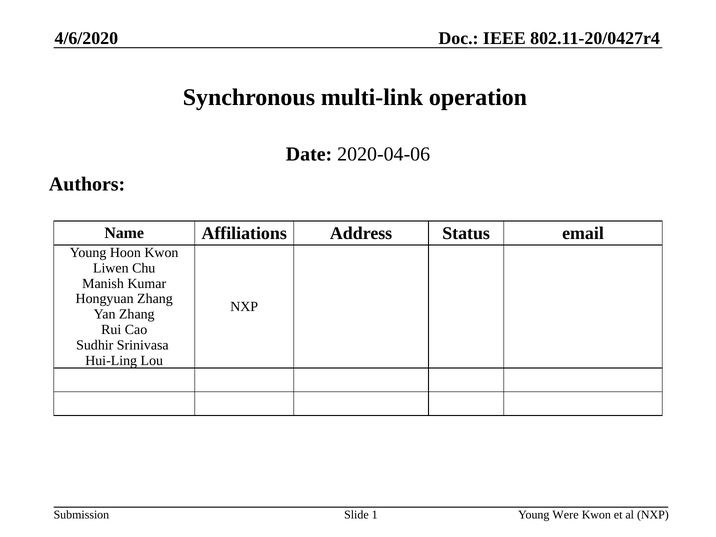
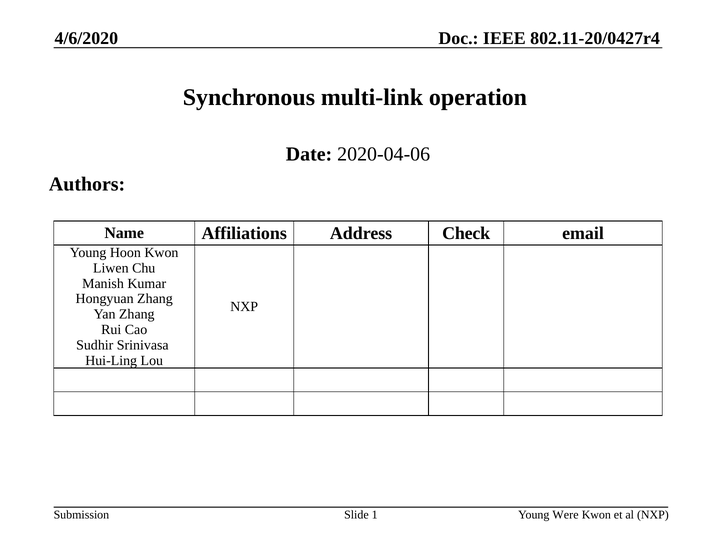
Status: Status -> Check (466, 233)
